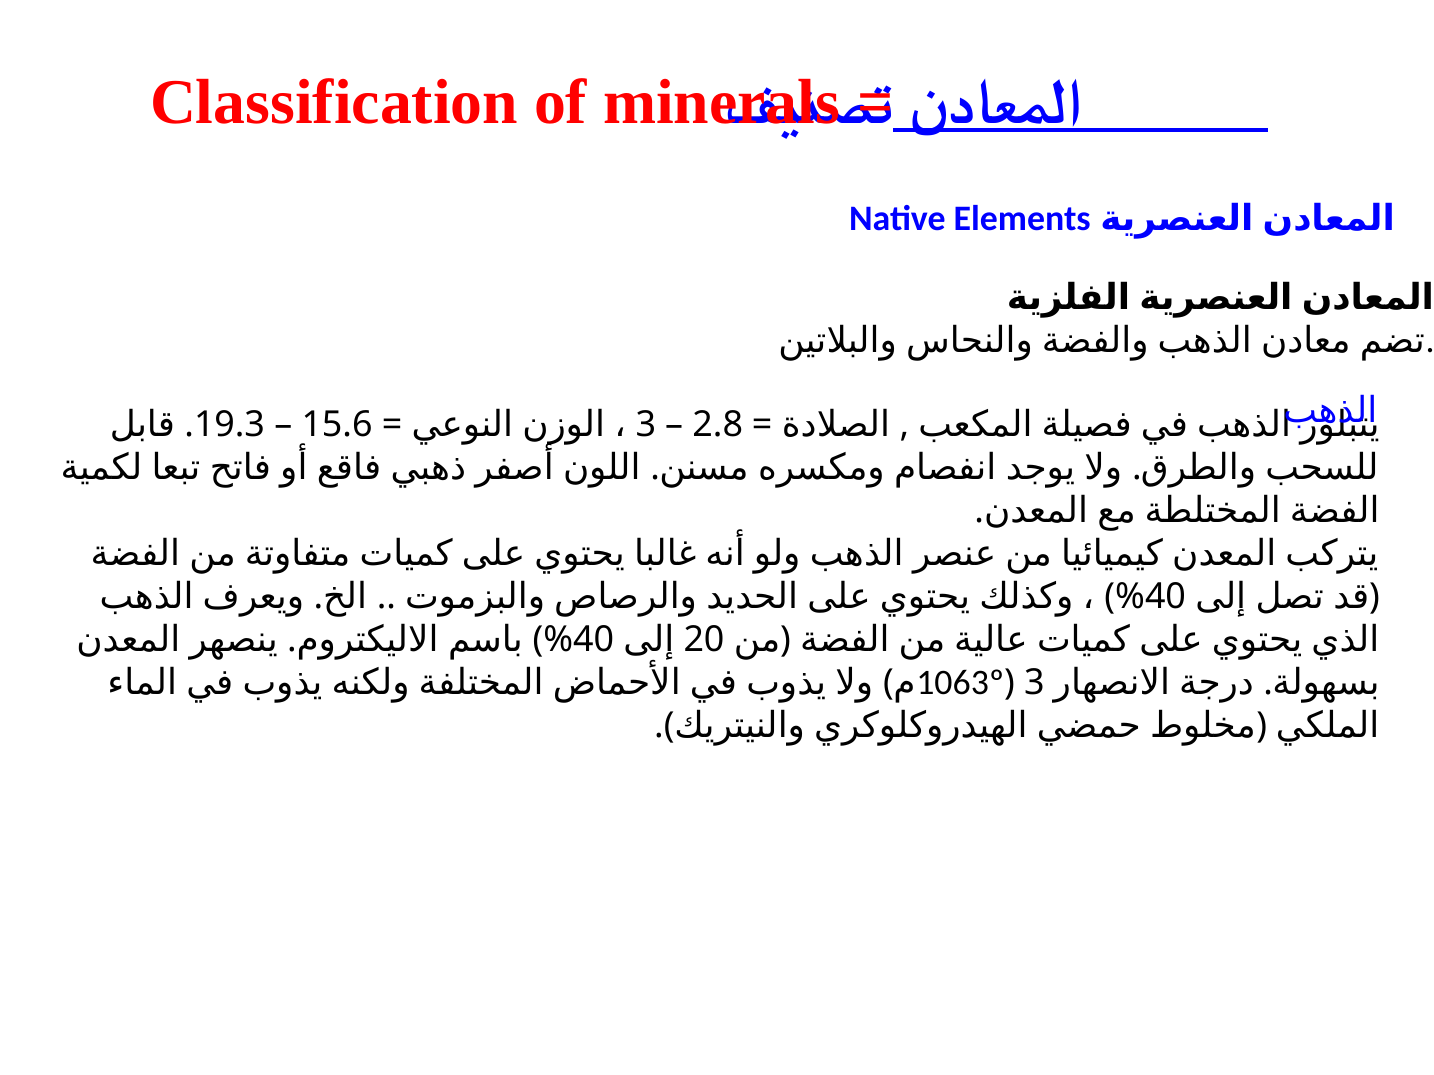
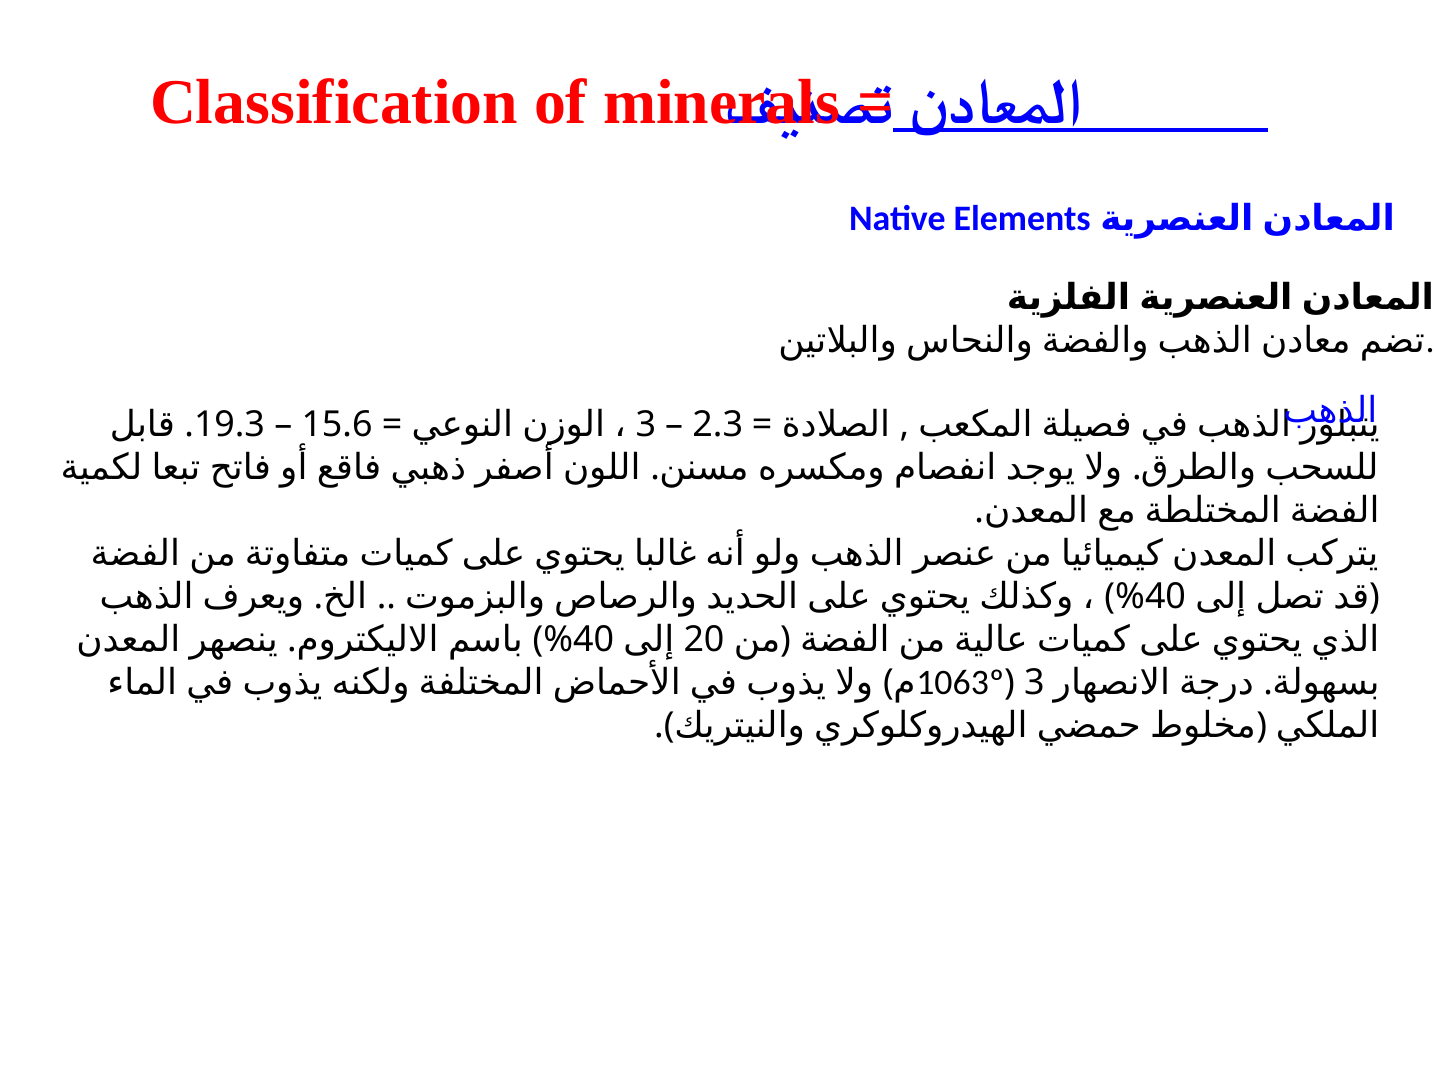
2.8: 2.8 -> 2.3 (718, 425)
